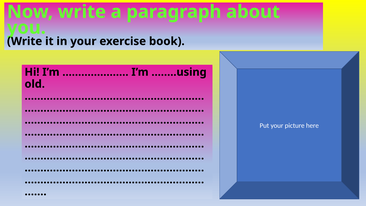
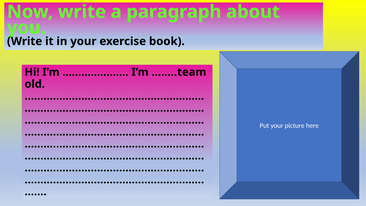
……..using: ……..using -> ……..team (179, 72)
